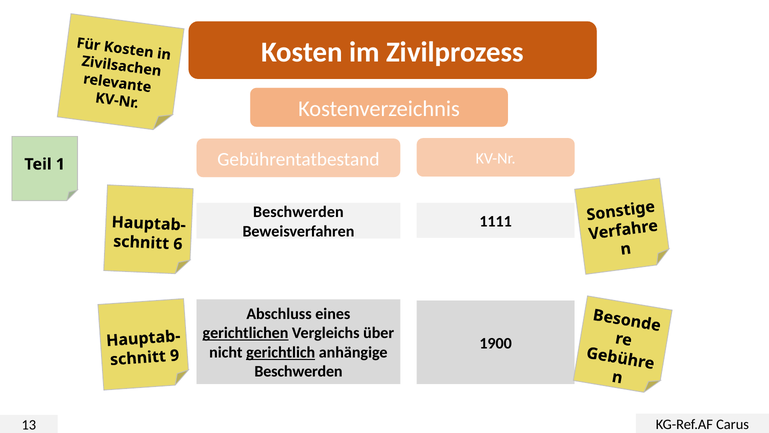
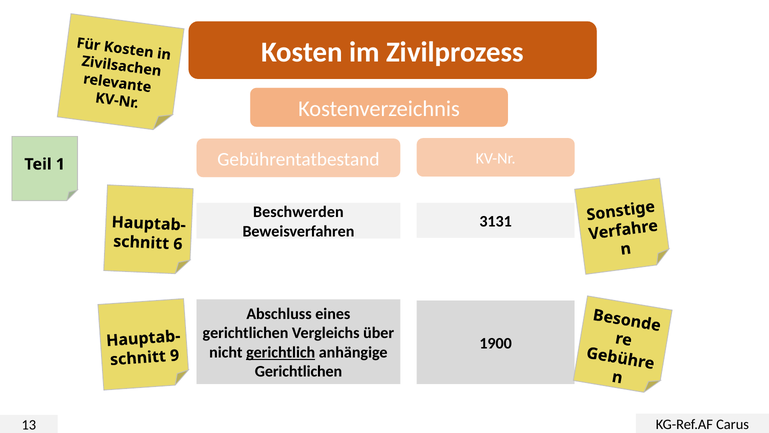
1111: 1111 -> 3131 (496, 221)
gerichtlichen underline: present -> none (245, 333)
Beschwerden: Beschwerden -> Gerichtlichen (298, 371)
